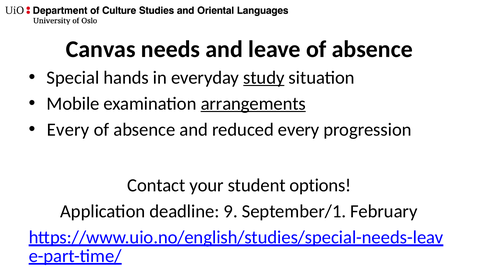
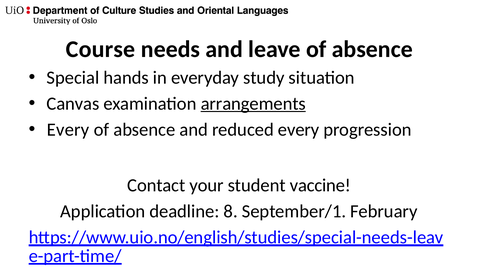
Canvas: Canvas -> Course (101, 49)
study underline: present -> none (264, 78)
Mobile: Mobile -> Canvas (73, 104)
options: options -> vaccine (320, 185)
9: 9 -> 8 (231, 211)
